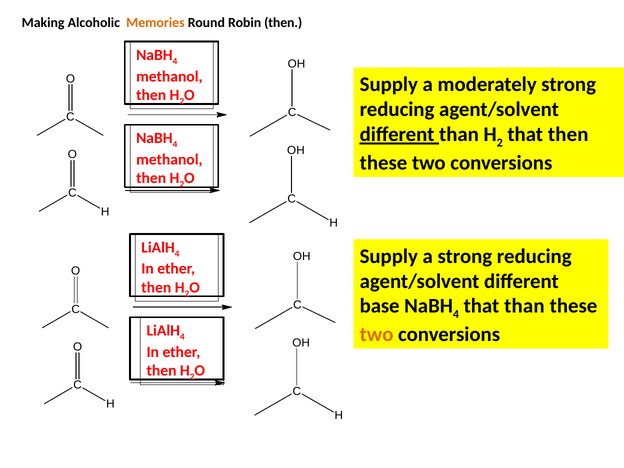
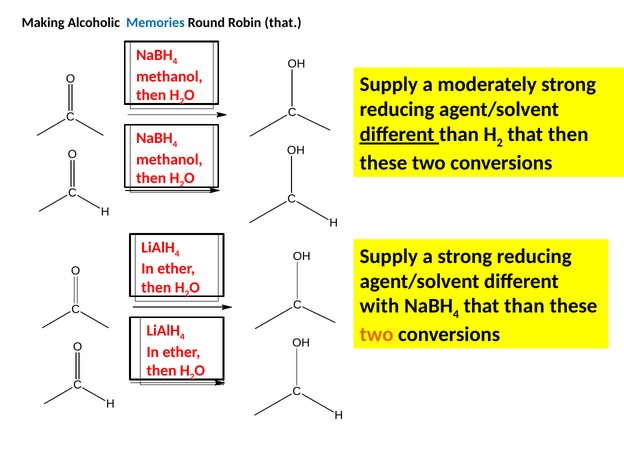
Memories colour: orange -> blue (155, 23)
Robin then: then -> that (283, 23)
base: base -> with (379, 306)
